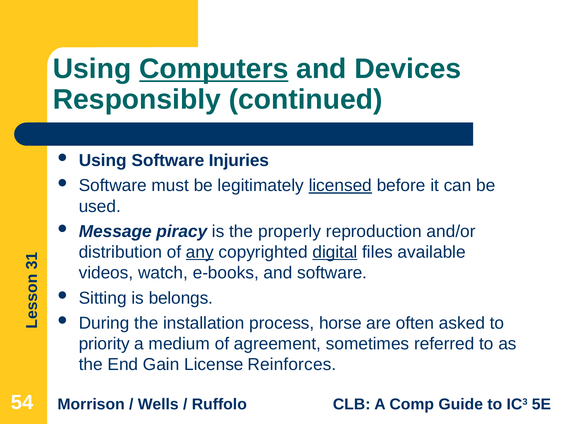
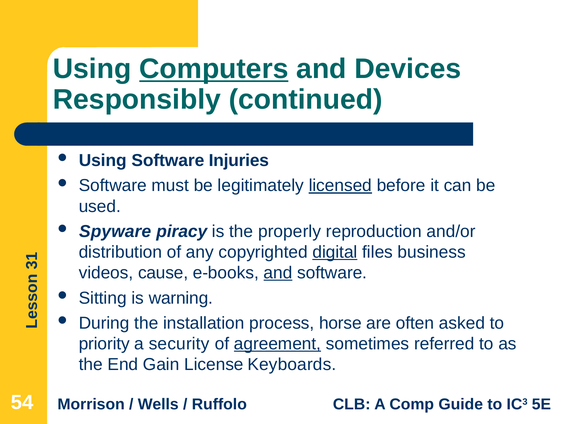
Message: Message -> Spyware (115, 232)
any underline: present -> none (200, 252)
available: available -> business (432, 252)
watch: watch -> cause (163, 273)
and underline: none -> present (278, 273)
belongs: belongs -> warning (181, 298)
medium: medium -> security (179, 344)
agreement underline: none -> present (277, 344)
Reinforces: Reinforces -> Keyboards (292, 365)
